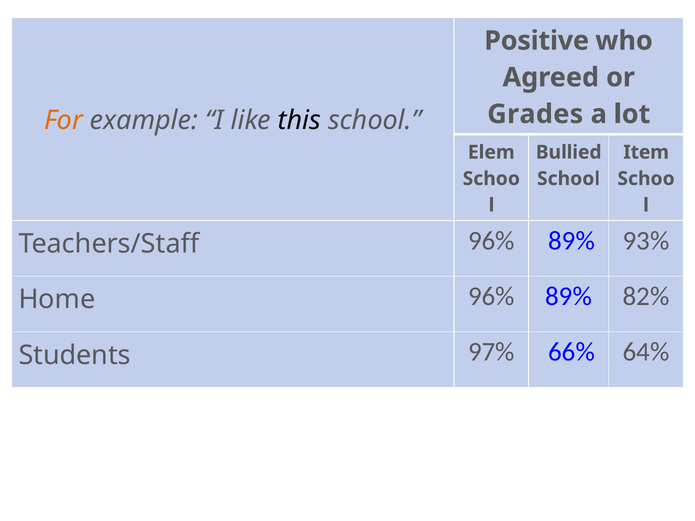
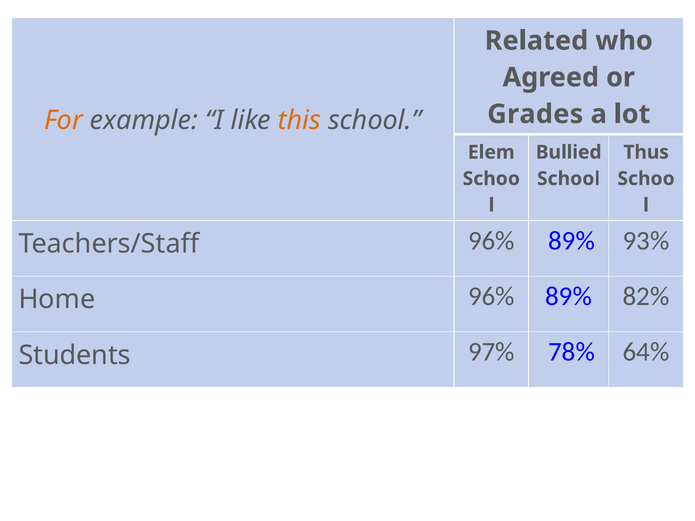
Positive: Positive -> Related (536, 41)
this colour: black -> orange (299, 121)
Item: Item -> Thus (646, 152)
66%: 66% -> 78% (572, 352)
